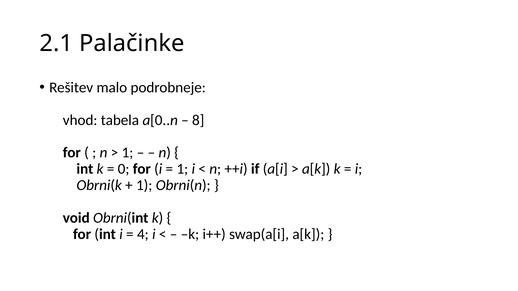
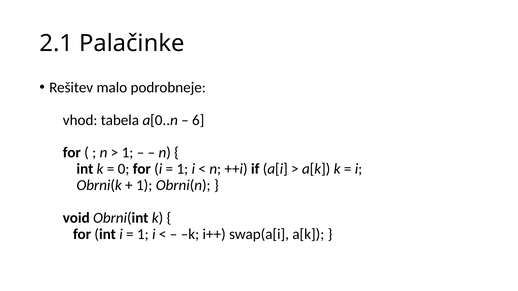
8: 8 -> 6 (198, 120)
4: 4 -> 1 (143, 234)
